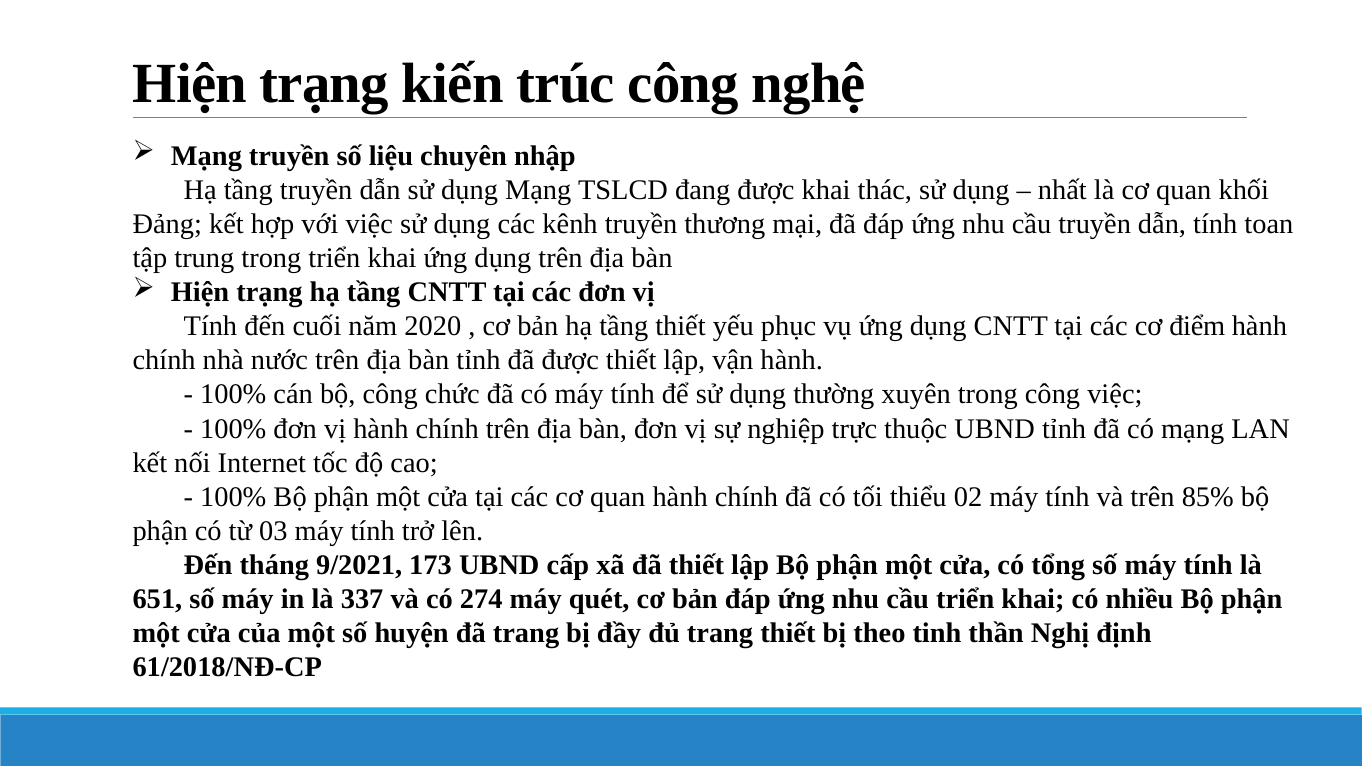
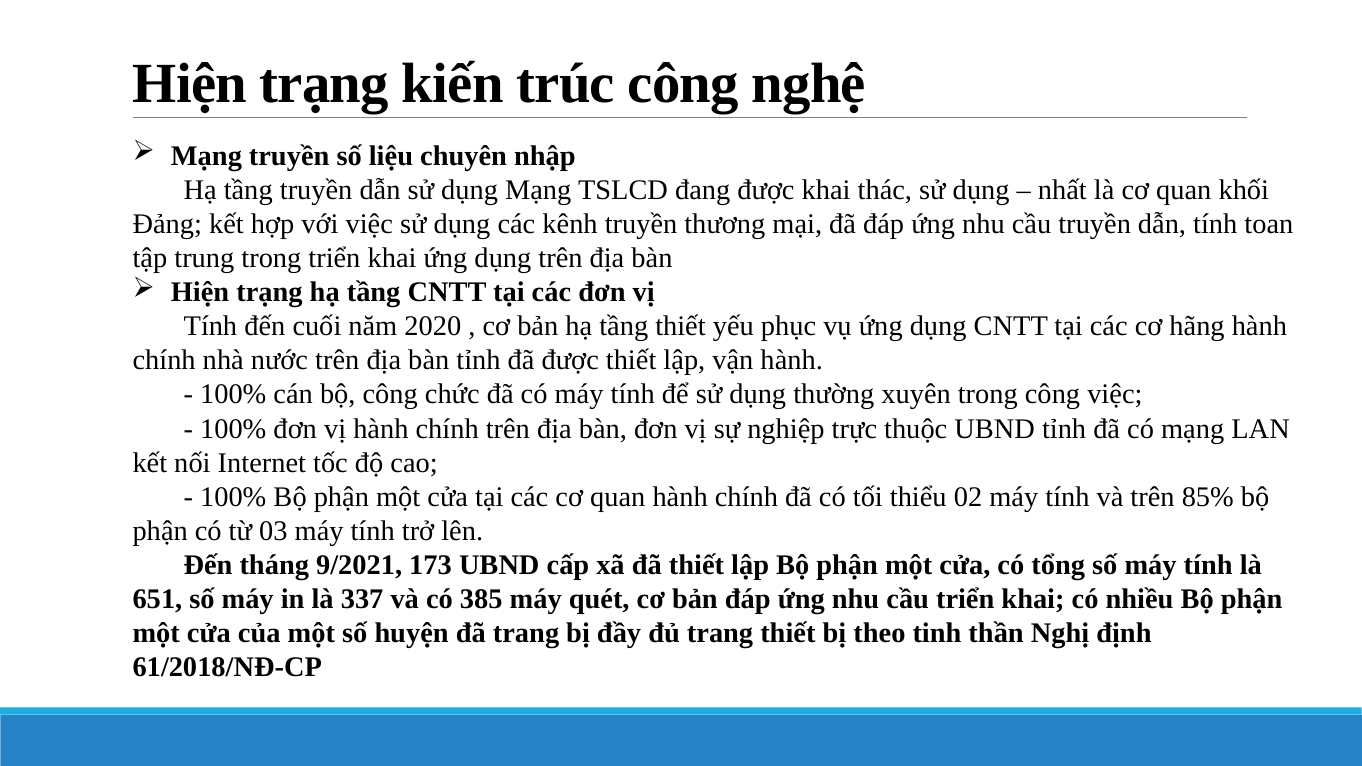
điểm: điểm -> hãng (1197, 327)
274: 274 -> 385 (481, 599)
